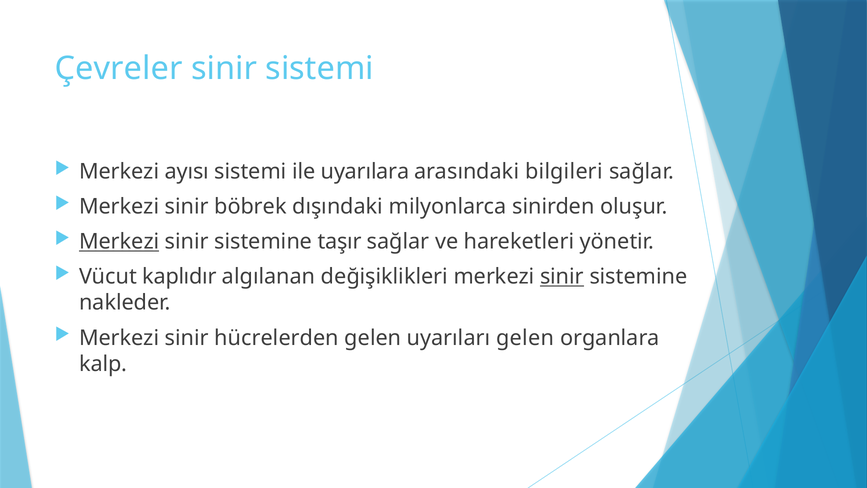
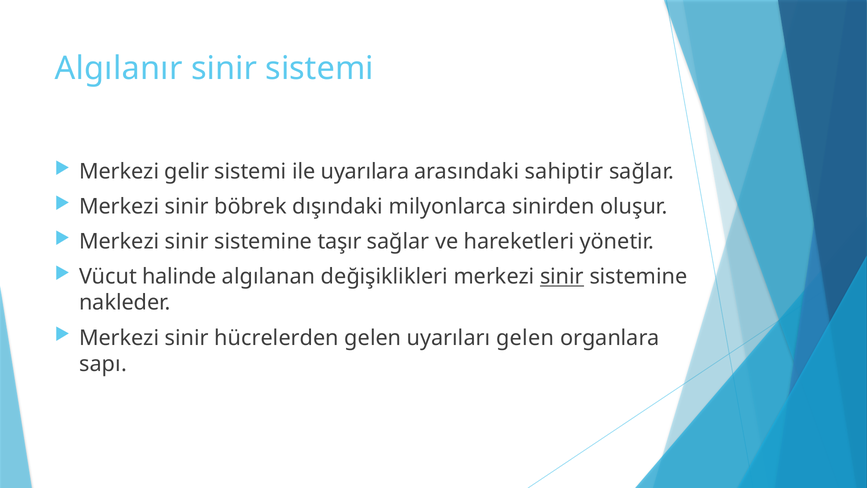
Çevreler: Çevreler -> Algılanır (119, 68)
ayısı: ayısı -> gelir (187, 171)
bilgileri: bilgileri -> sahiptir (564, 171)
Merkezi underline: present -> none (119, 242)
kaplıdır: kaplıdır -> halinde (180, 277)
kalp: kalp -> sapı (103, 364)
